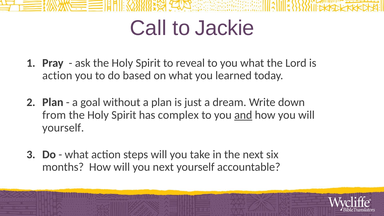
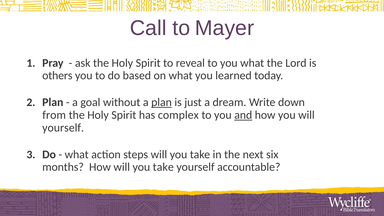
Jackie: Jackie -> Mayer (225, 28)
action: action -> others (57, 76)
plan underline: none -> present (162, 102)
How will you next: next -> take (163, 167)
